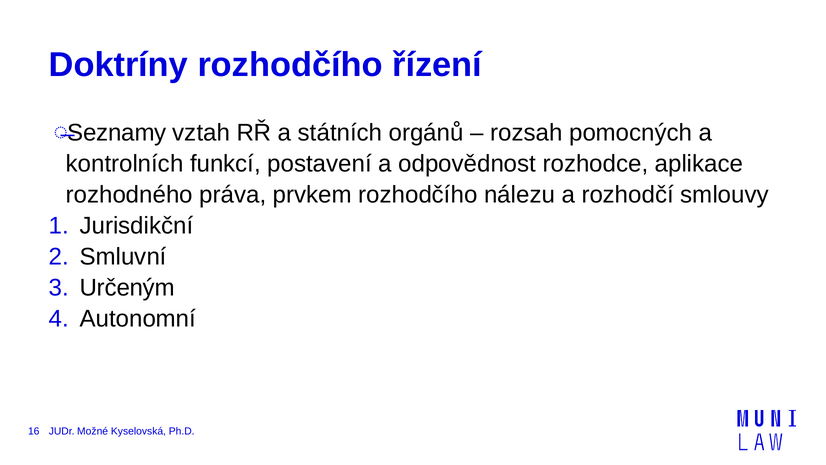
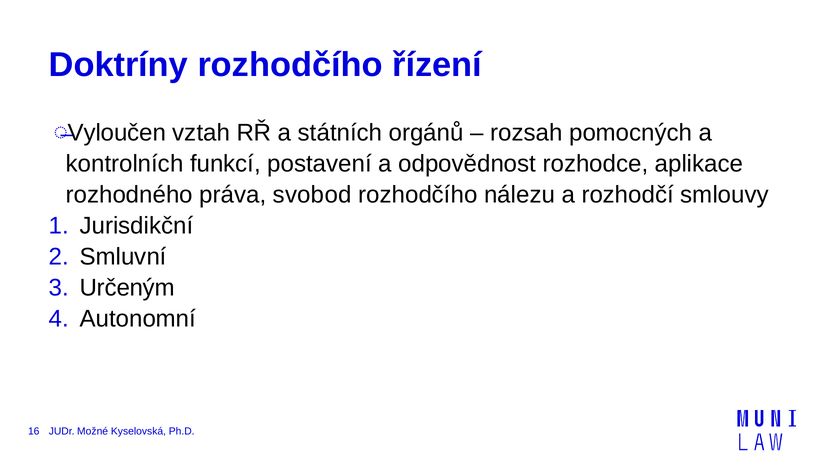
Seznamy: Seznamy -> Vyloučen (117, 133)
prvkem: prvkem -> svobod (312, 195)
